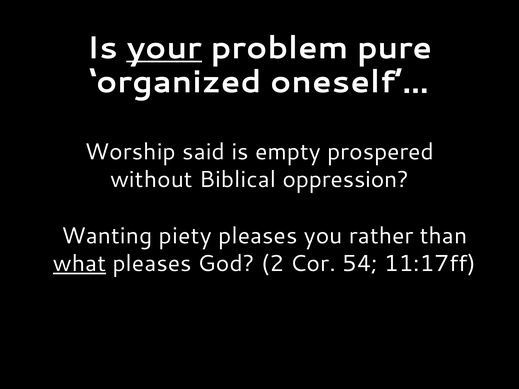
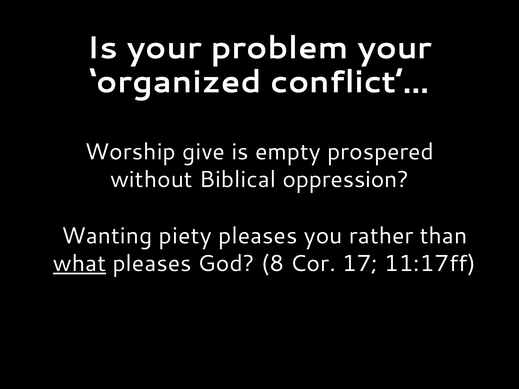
your underline: present -> none (164, 48)
problem pure: pure -> your (395, 48)
oneself’…: oneself’… -> conflict’… (350, 82)
said: said -> give (204, 152)
2: 2 -> 8 (273, 264)
54: 54 -> 17 (360, 264)
